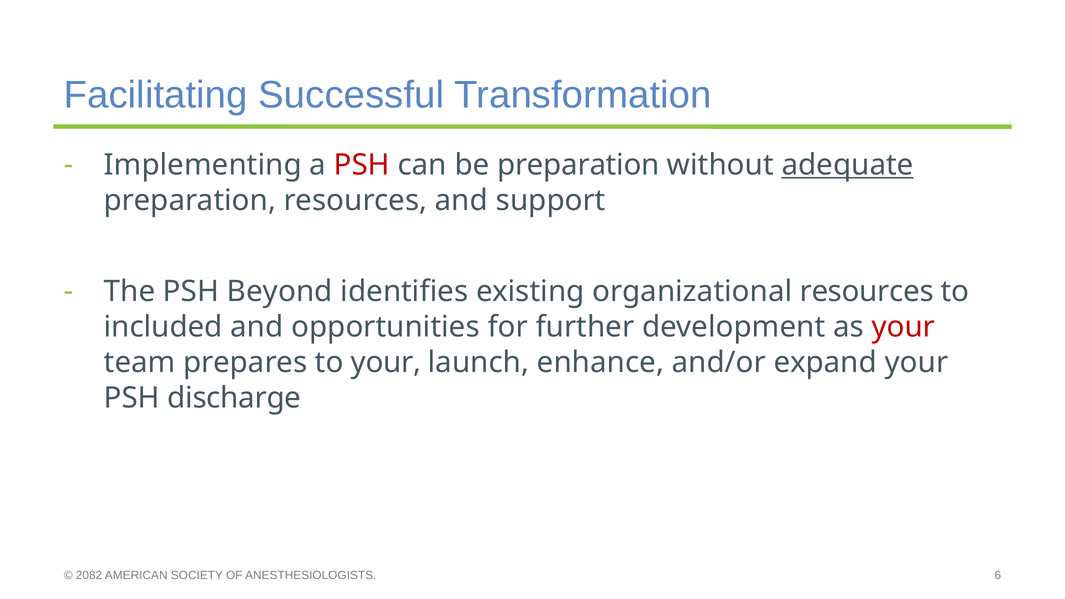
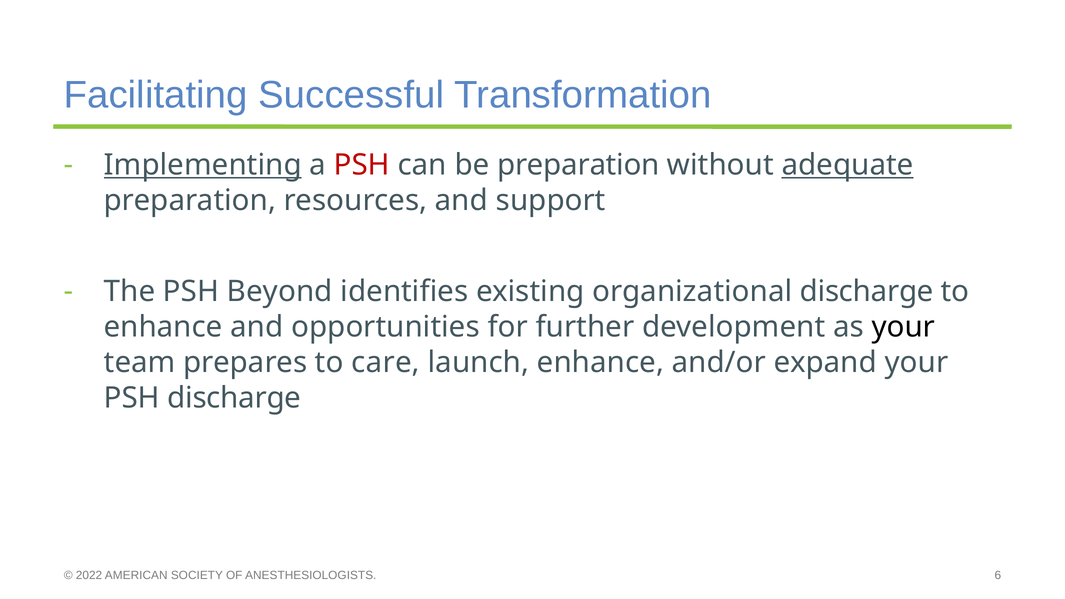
Implementing underline: none -> present (203, 165)
organizational resources: resources -> discharge (867, 292)
included: included -> enhance (163, 327)
your colour: red -> black (903, 327)
to your: your -> care (386, 363)
2082: 2082 -> 2022 (89, 576)
